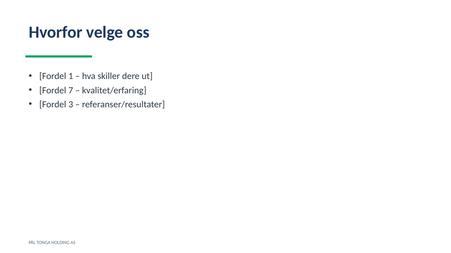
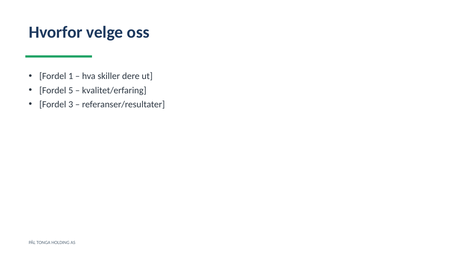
7: 7 -> 5 (71, 90)
